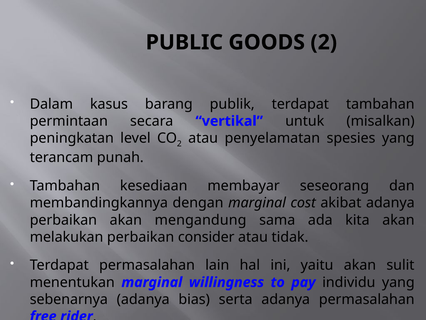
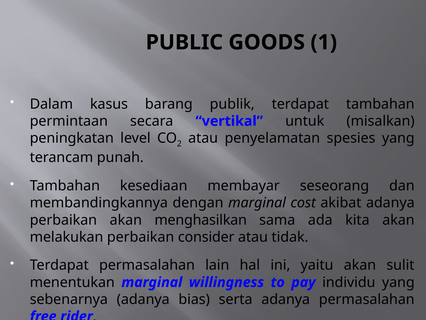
GOODS 2: 2 -> 1 (324, 42)
mengandung: mengandung -> menghasilkan (201, 220)
